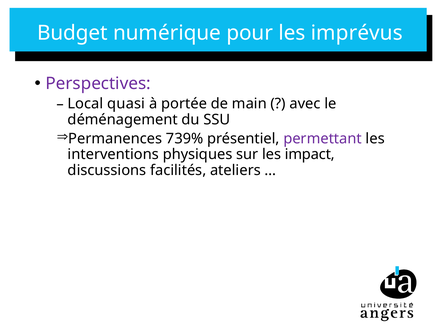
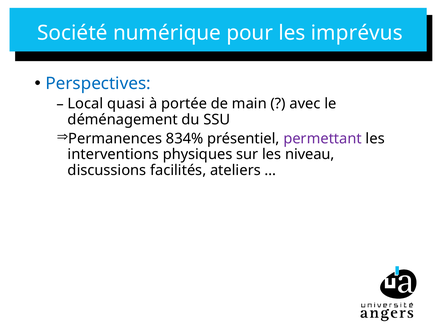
Budget: Budget -> Société (72, 33)
Perspectives colour: purple -> blue (98, 84)
739%: 739% -> 834% (185, 139)
impact: impact -> niveau (310, 154)
